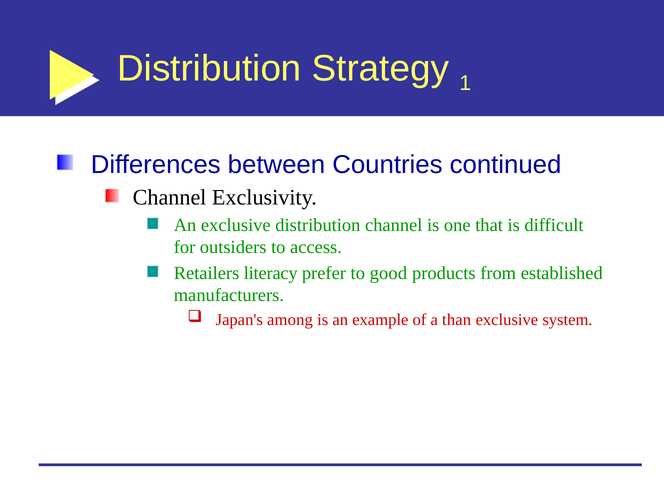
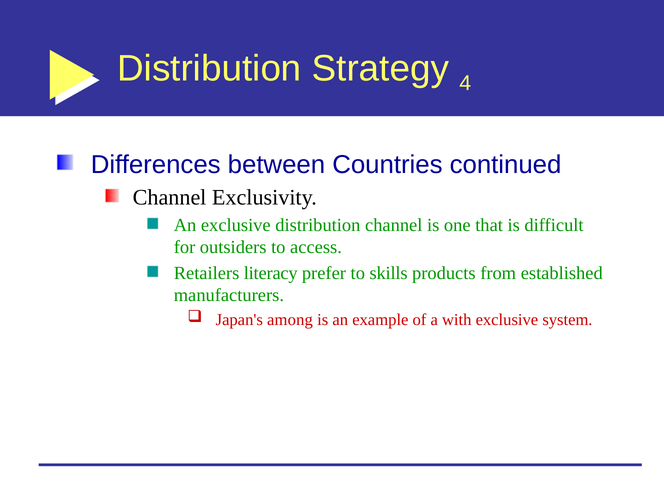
1: 1 -> 4 (465, 83)
good: good -> skills (389, 273)
than: than -> with (457, 320)
